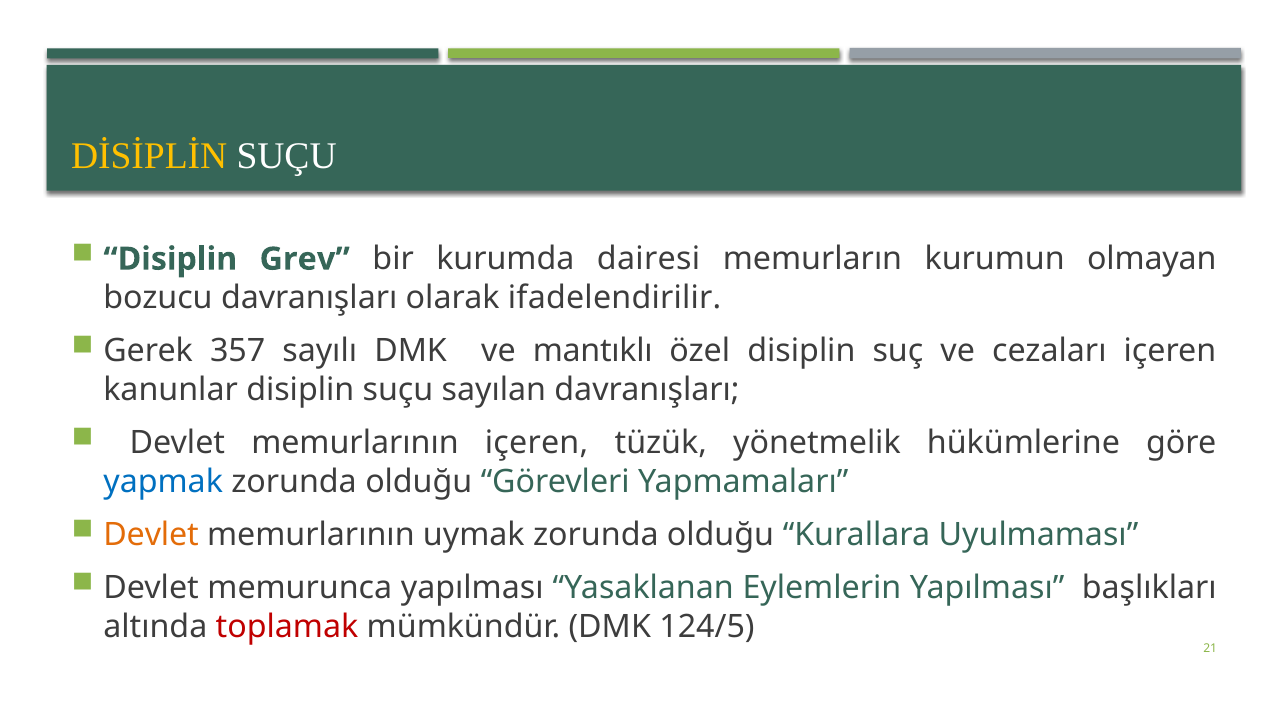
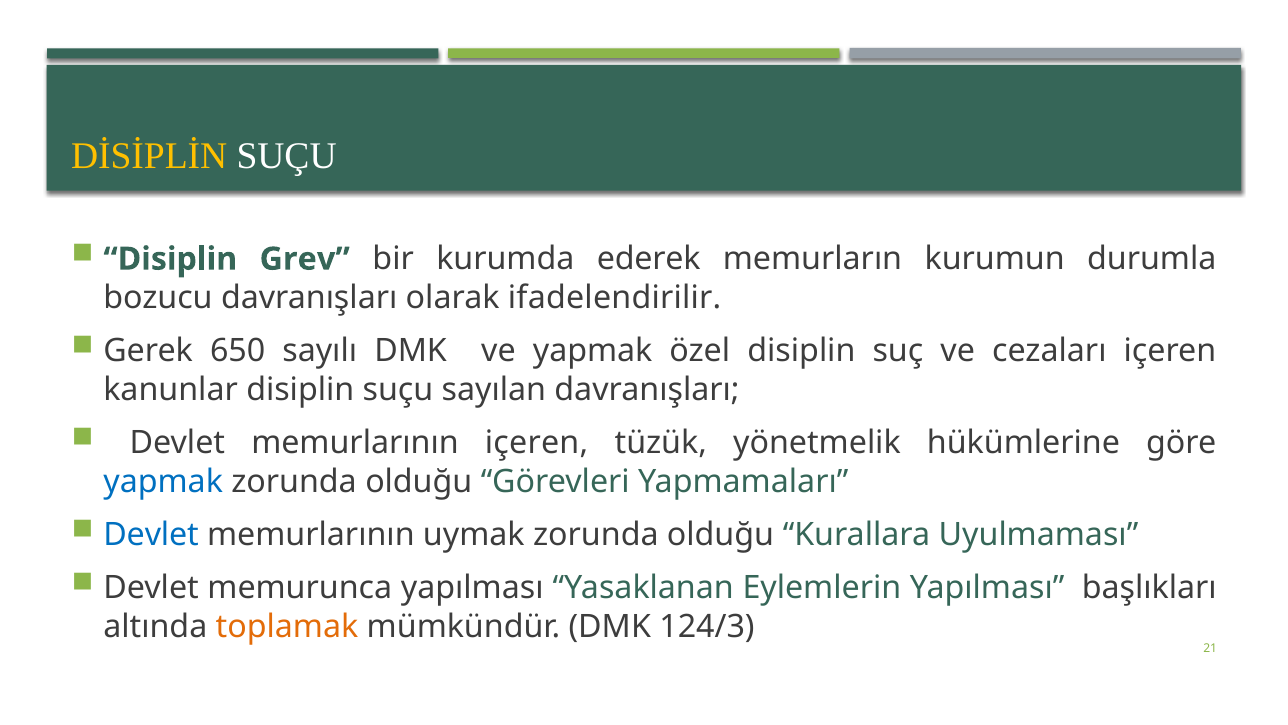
dairesi: dairesi -> ederek (649, 259)
olmayan: olmayan -> durumla (1152, 259)
357: 357 -> 650 (238, 351)
ve mantıklı: mantıklı -> yapmak (593, 351)
Devlet colour: orange -> blue (151, 534)
toplamak colour: red -> orange (287, 626)
124/5: 124/5 -> 124/3 (707, 626)
